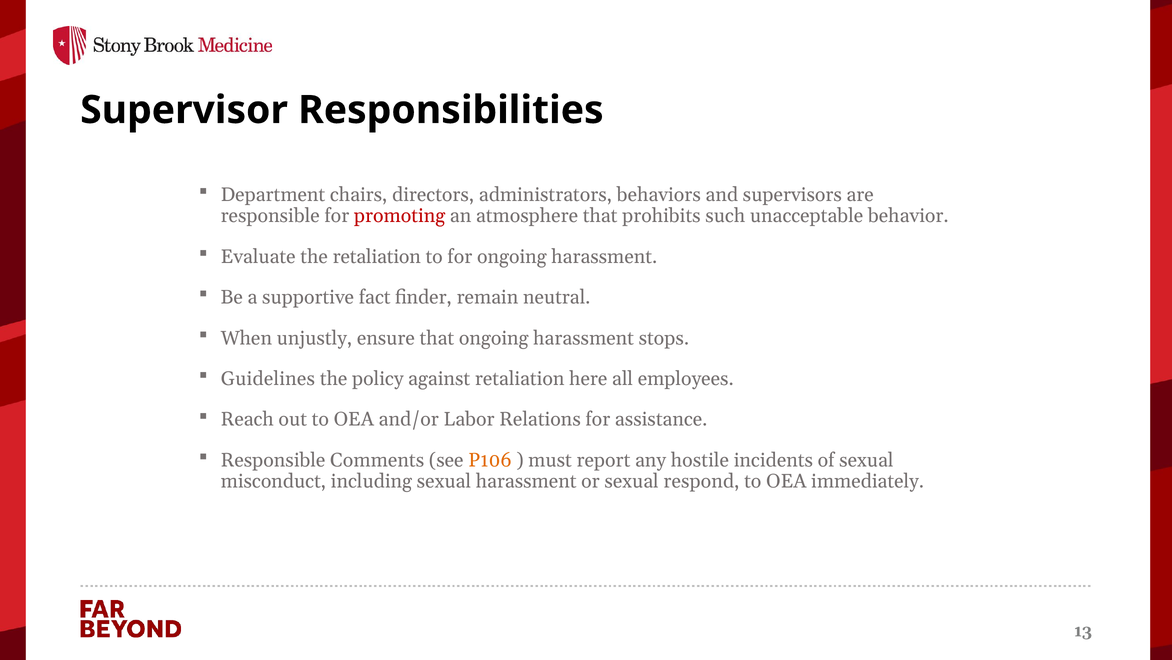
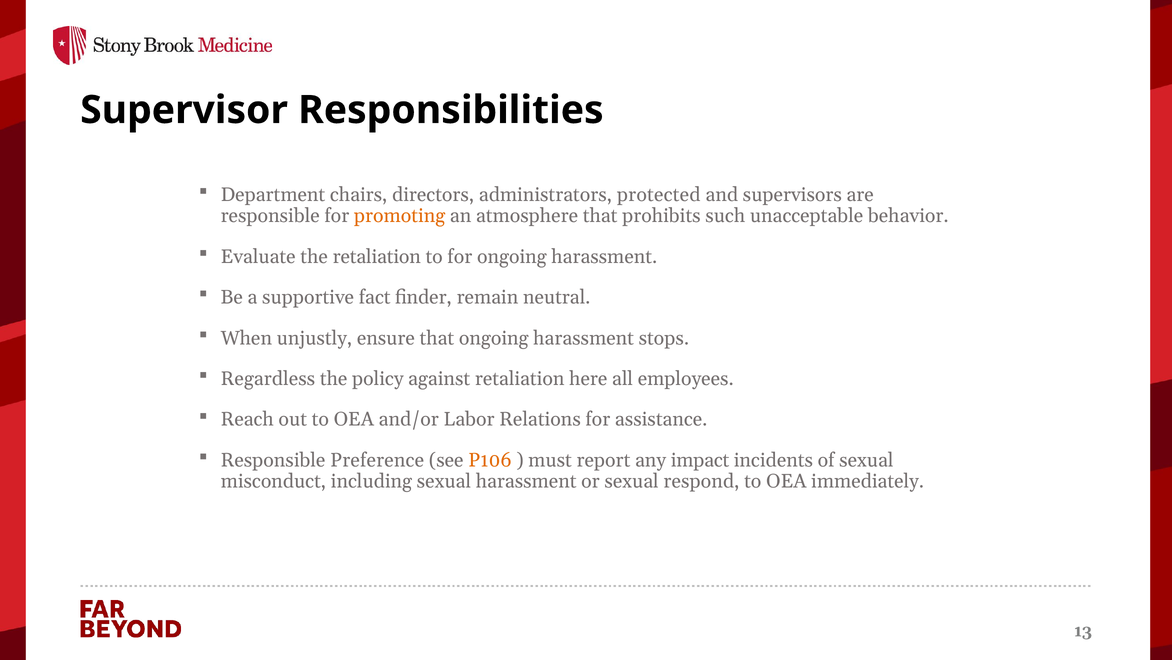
behaviors: behaviors -> protected (659, 195)
promoting colour: red -> orange (400, 216)
Guidelines: Guidelines -> Regardless (268, 378)
Comments: Comments -> Preference (377, 460)
hostile: hostile -> impact (700, 460)
